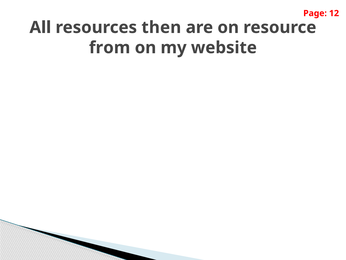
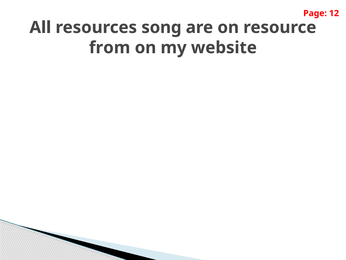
then: then -> song (161, 27)
